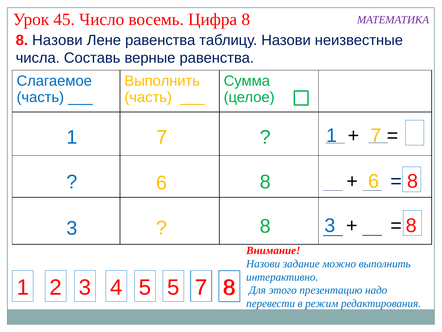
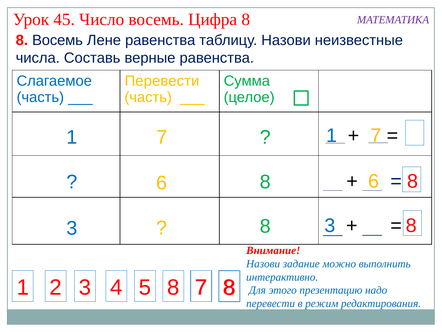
8 Назови: Назови -> Восемь (57, 40)
Выполнить: Выполнить -> Перевести (162, 81)
5 5: 5 -> 8 (173, 287)
